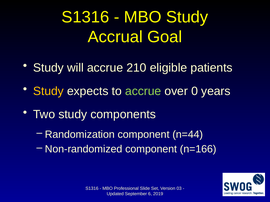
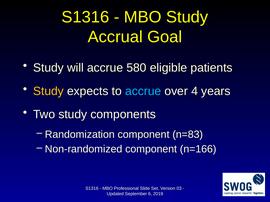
210: 210 -> 580 (136, 68)
accrue colour: light green -> light blue (143, 91)
0: 0 -> 4 (195, 91)
n=44: n=44 -> n=83 (188, 135)
